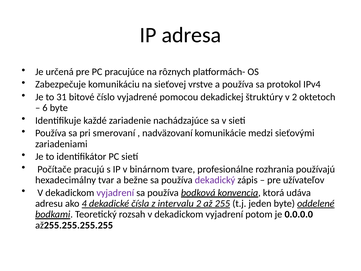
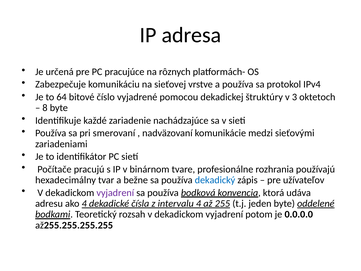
31: 31 -> 64 (62, 97)
v 2: 2 -> 3 (295, 97)
6: 6 -> 8 (45, 108)
dekadický colour: purple -> blue (215, 180)
intervalu 2: 2 -> 4 (199, 203)
